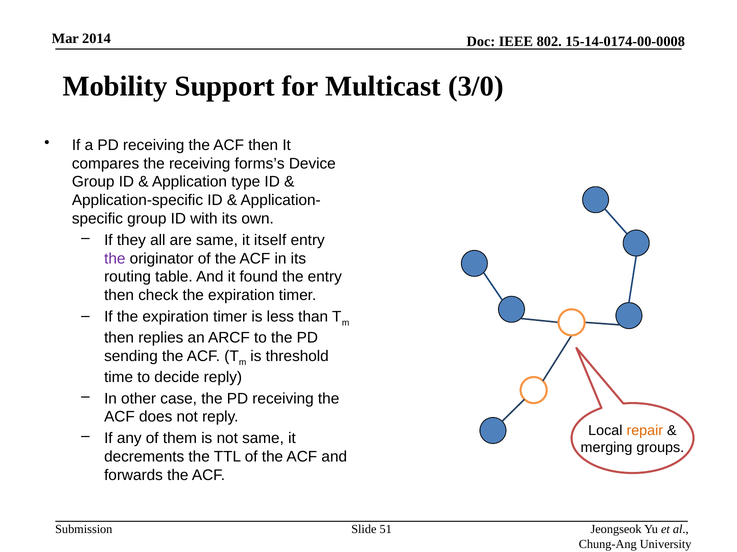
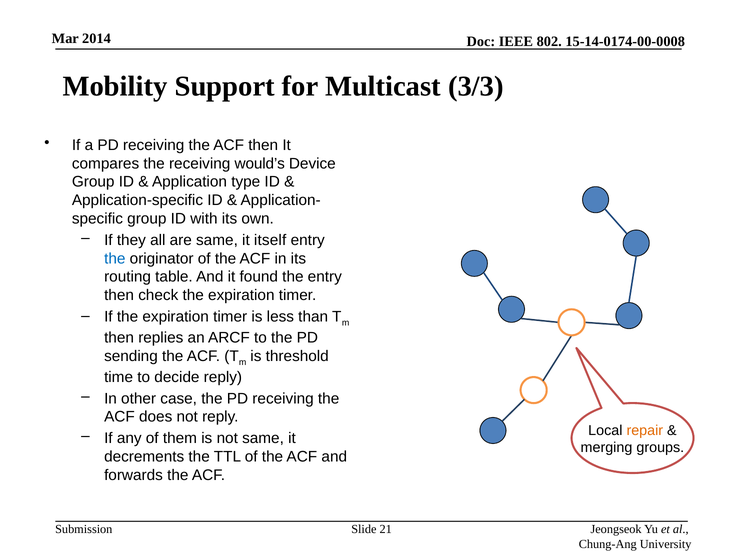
3/0: 3/0 -> 3/3 (476, 87)
forms’s: forms’s -> would’s (260, 164)
the colour: purple -> blue (115, 259)
51: 51 -> 21 (386, 530)
